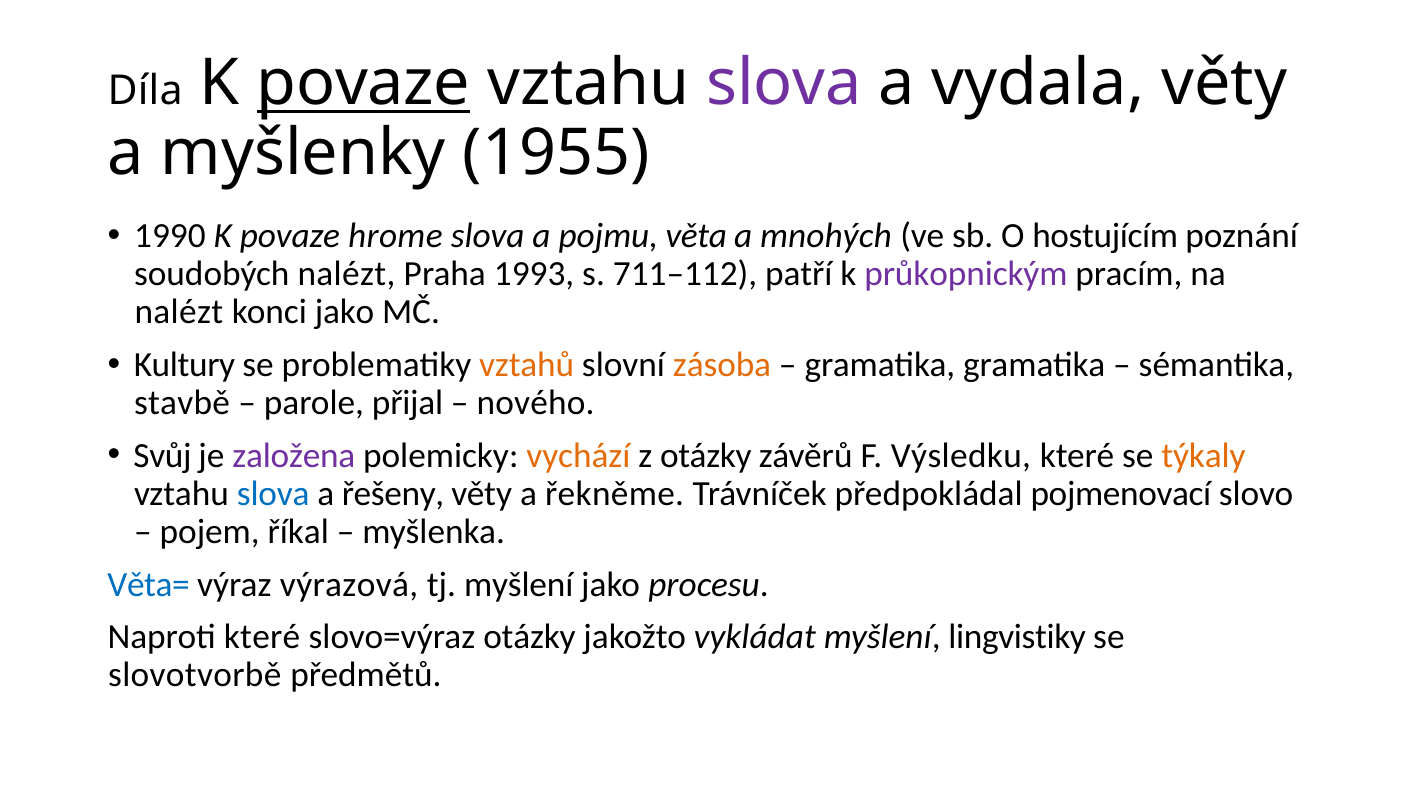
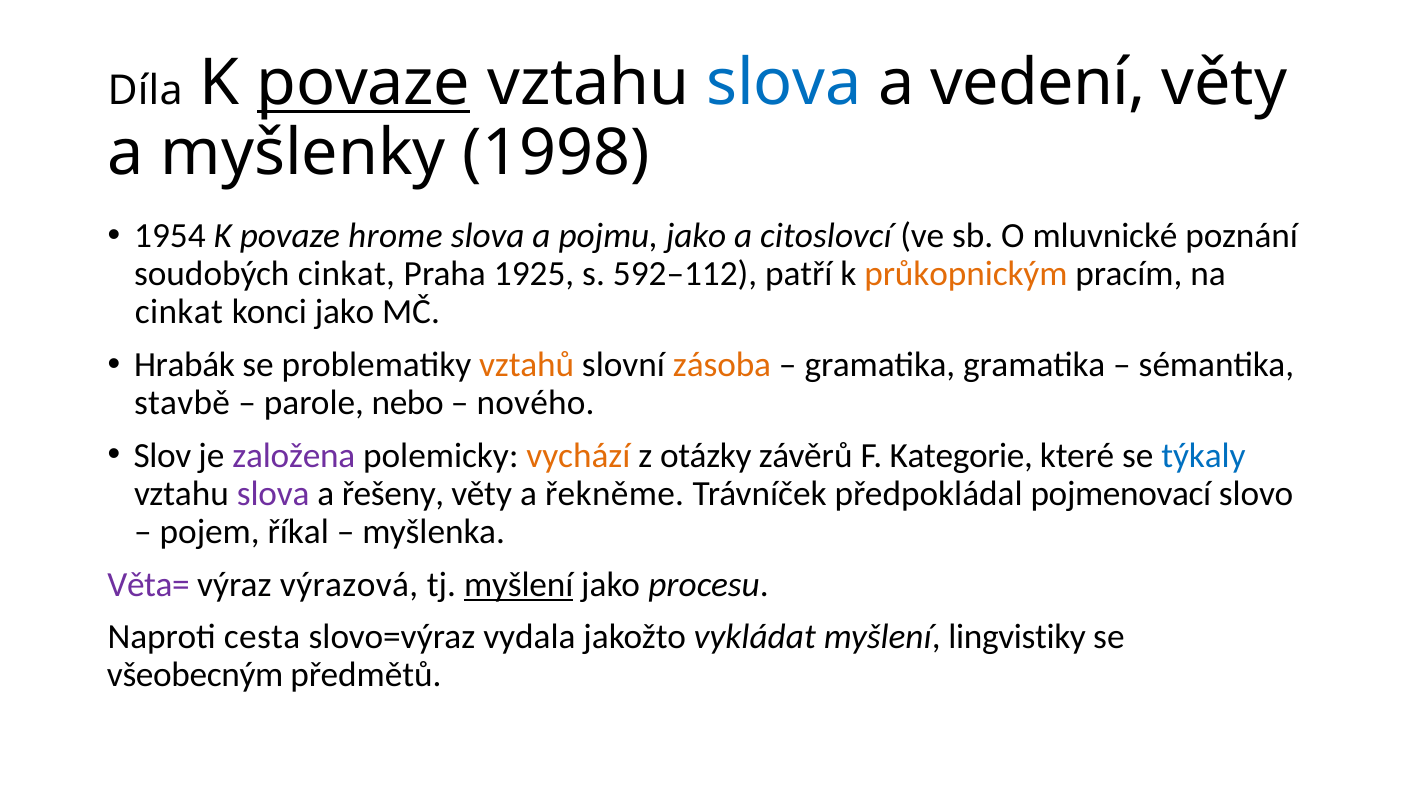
slova colour: purple -> blue (784, 84)
vydala: vydala -> vedení (1038, 84)
1955: 1955 -> 1998 (556, 154)
1990: 1990 -> 1954 (170, 236)
pojmu věta: věta -> jako (696, 236)
mnohých: mnohých -> citoslovcí (826, 236)
hostujícím: hostujícím -> mluvnické (1105, 236)
soudobých nalézt: nalézt -> cinkat (346, 274)
1993: 1993 -> 1925 (534, 274)
711–112: 711–112 -> 592–112 (685, 274)
průkopnickým colour: purple -> orange (966, 274)
nalézt: nalézt -> cinkat (179, 312)
Kultury: Kultury -> Hrabák (184, 365)
přijal: přijal -> nebo (408, 403)
Svůj: Svůj -> Slov (162, 456)
Výsledku: Výsledku -> Kategorie (961, 456)
týkaly colour: orange -> blue (1204, 456)
slova colour: blue -> purple (273, 494)
Věta= colour: blue -> purple (149, 585)
myšlení underline: none -> present (519, 585)
Naproti které: které -> cesta (262, 637)
slovo=výraz otázky: otázky -> vydala (529, 637)
slovotvorbě: slovotvorbě -> všeobecným (195, 676)
